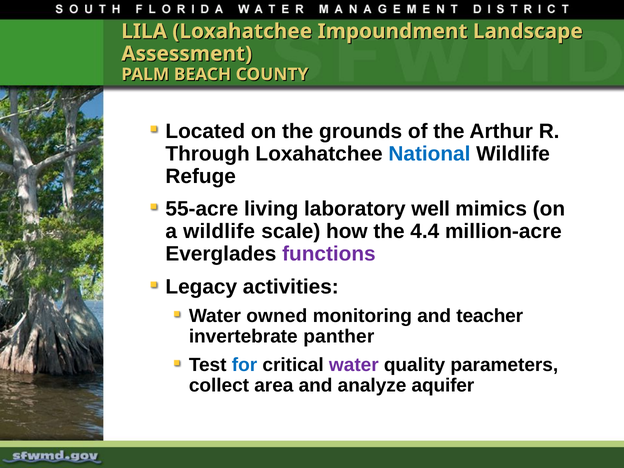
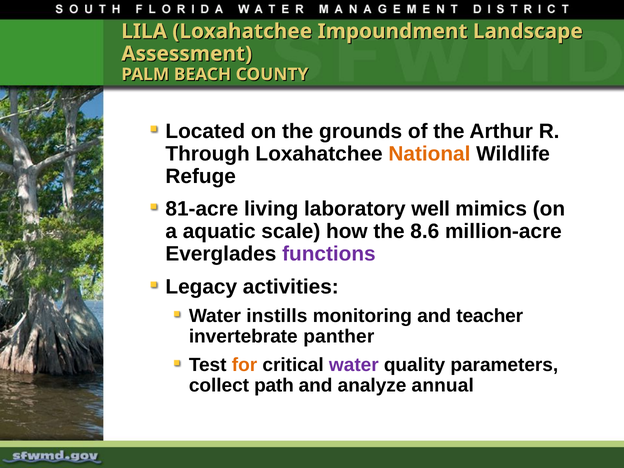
National colour: blue -> orange (429, 154)
55-acre: 55-acre -> 81-acre (202, 209)
a wildlife: wildlife -> aquatic (219, 231)
4.4: 4.4 -> 8.6 (425, 231)
owned: owned -> instills (277, 316)
for colour: blue -> orange (244, 365)
area: area -> path (274, 386)
aquifer: aquifer -> annual (443, 386)
